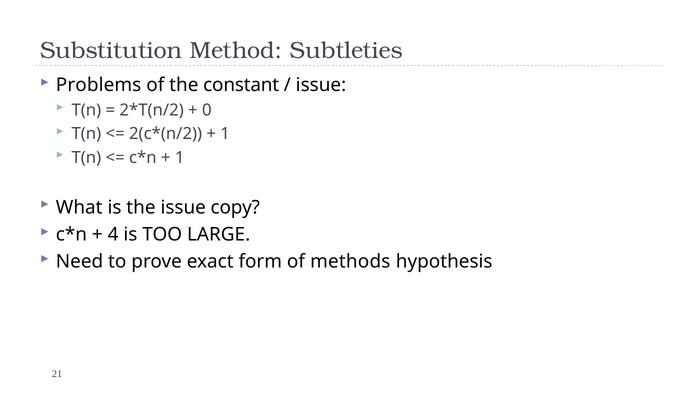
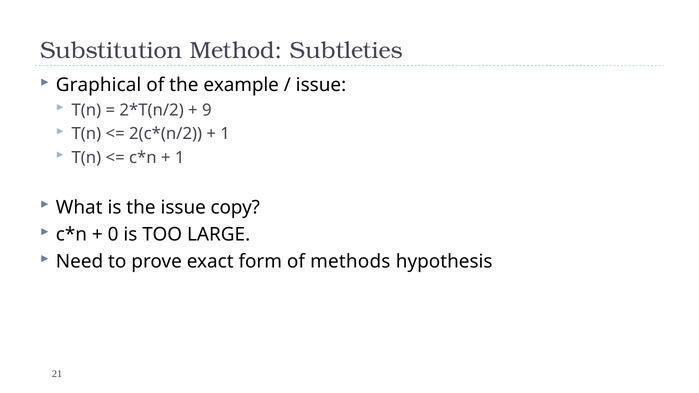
Problems: Problems -> Graphical (99, 85)
constant: constant -> example (241, 85)
0: 0 -> 9 (207, 110)
4: 4 -> 0 (113, 235)
